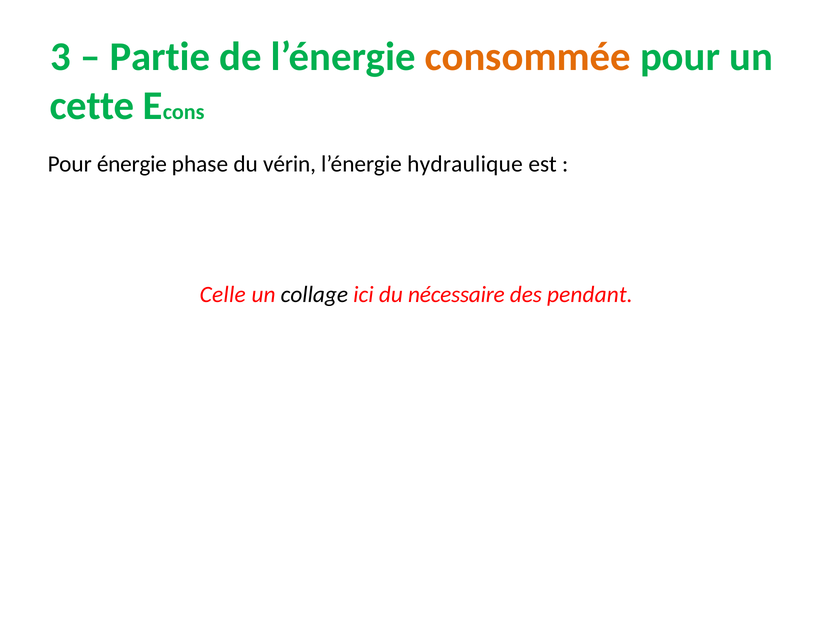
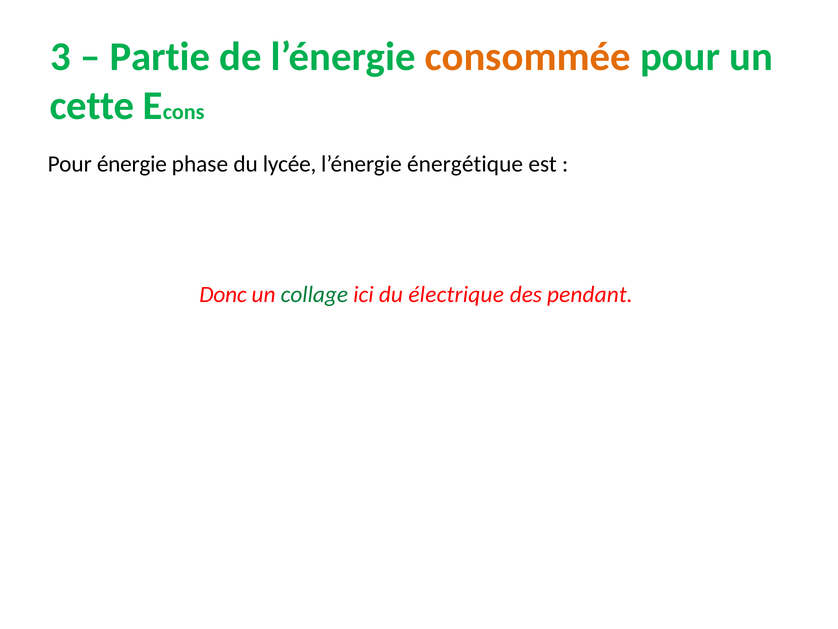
vérin: vérin -> lycée (290, 164)
hydraulique: hydraulique -> énergétique (465, 164)
Celle: Celle -> Donc (223, 294)
collage colour: black -> green (314, 294)
nécessaire: nécessaire -> électrique (456, 294)
